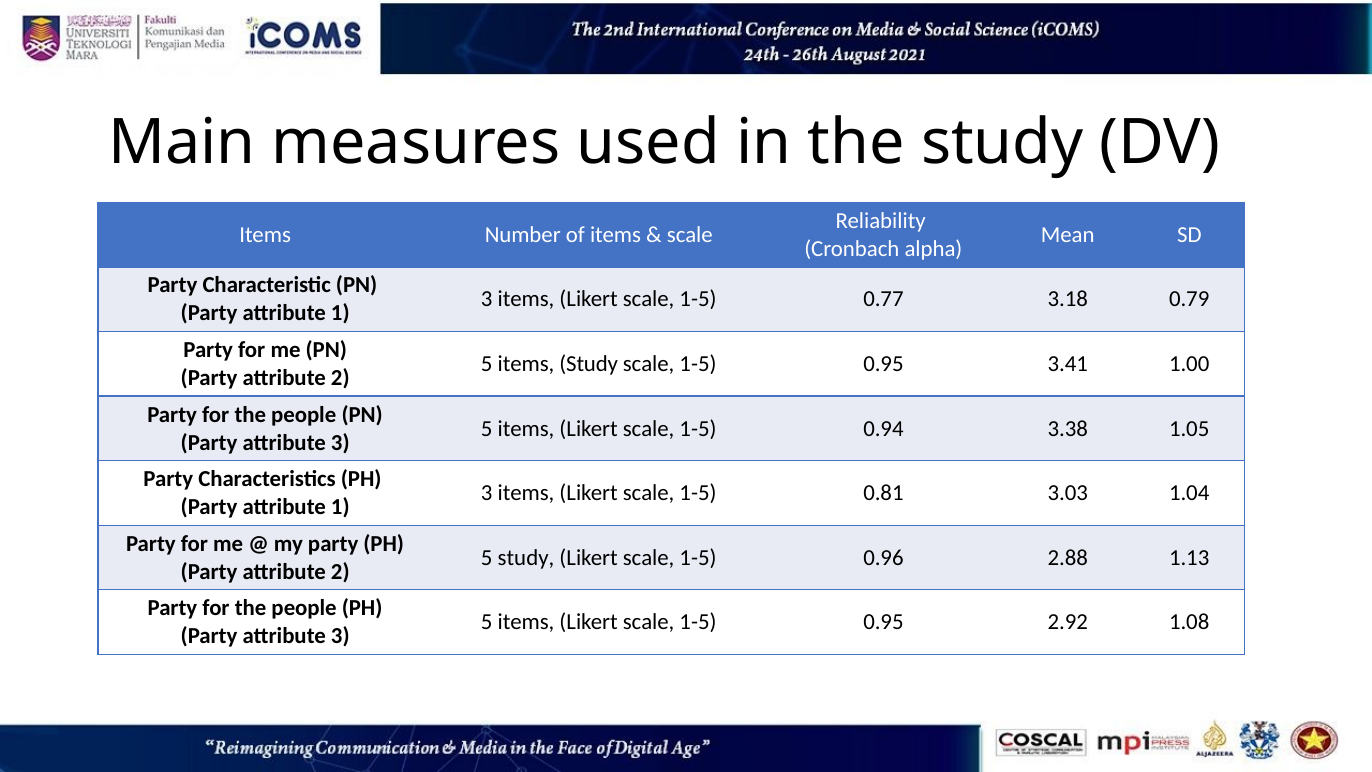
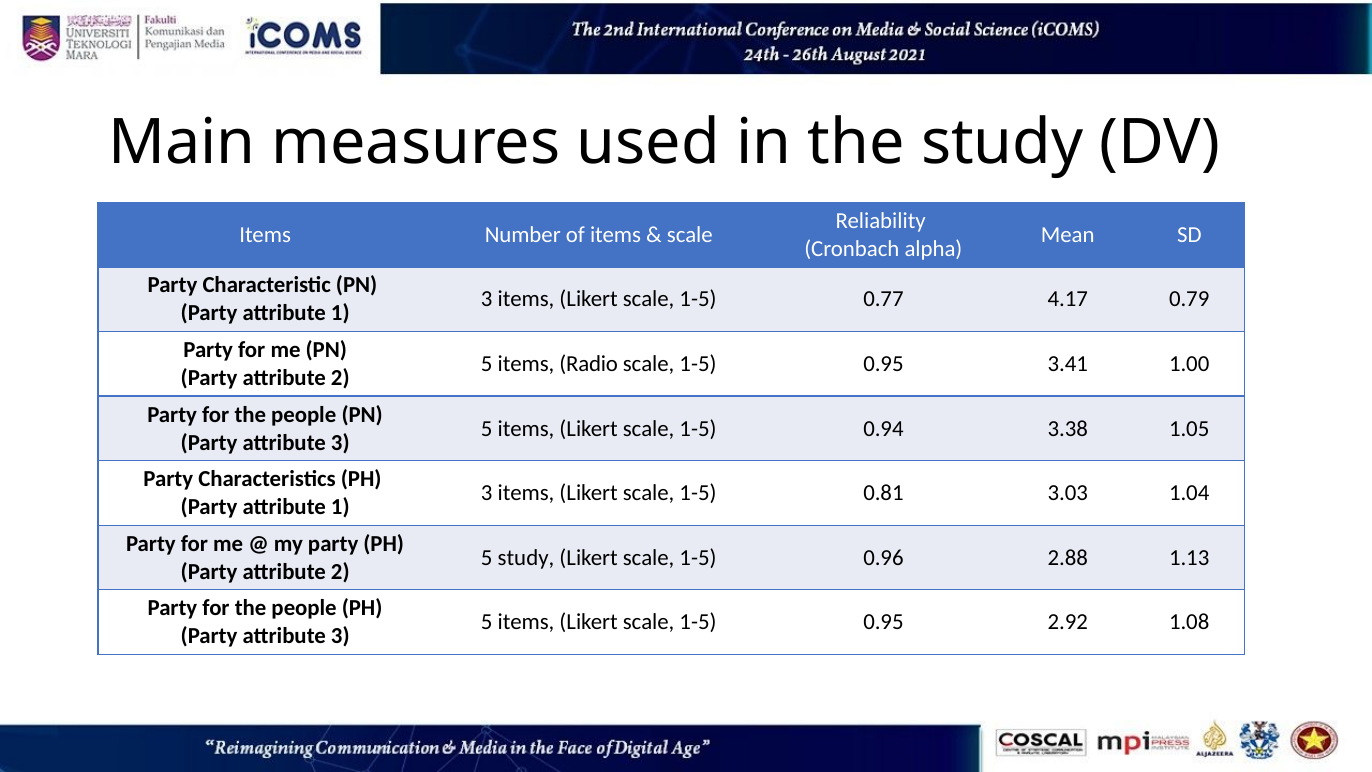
3.18: 3.18 -> 4.17 (1068, 299)
items Study: Study -> Radio (589, 364)
